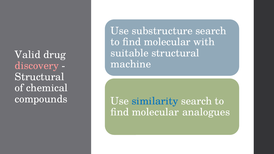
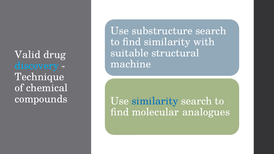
molecular: molecular -> similarity (167, 42)
discovery colour: pink -> light blue (37, 66)
Structural: Structural -> Technique (40, 77)
